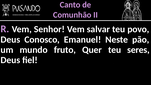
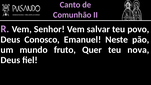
seres: seres -> nova (138, 50)
